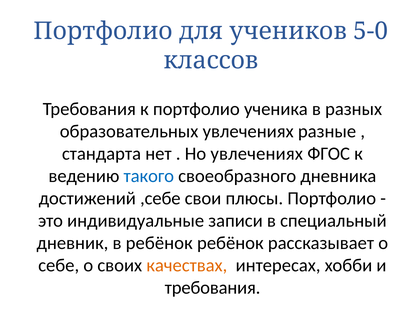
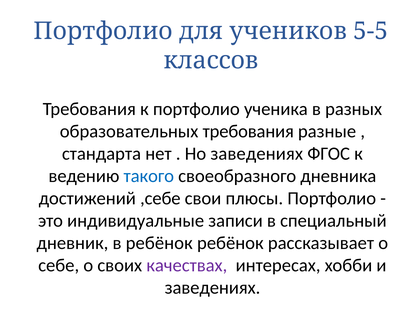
5-0: 5-0 -> 5-5 (371, 31)
образовательных увлечениях: увлечениях -> требования (248, 131)
Но увлечениях: увлечениях -> заведениях (257, 154)
качествах colour: orange -> purple (187, 265)
требования: требования -> заведениях (213, 288)
